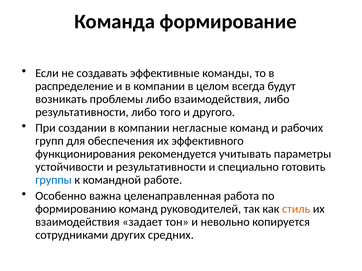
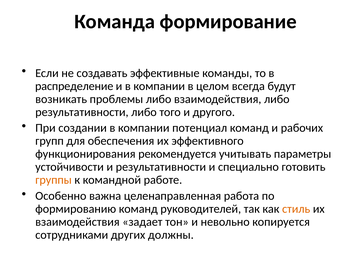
негласные: негласные -> потенциал (200, 128)
группы colour: blue -> orange (54, 180)
средних: средних -> должны (171, 235)
